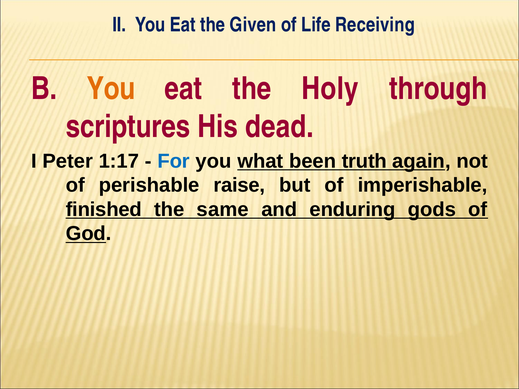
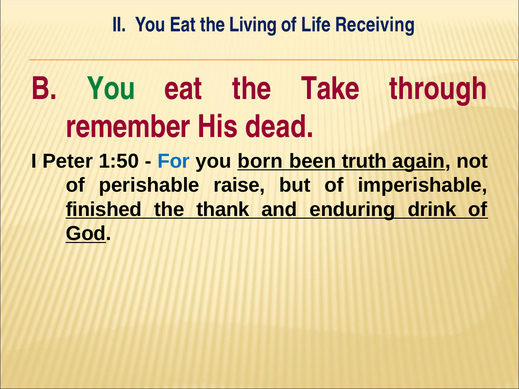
Given: Given -> Living (253, 25)
You colour: orange -> green (111, 89)
Holy: Holy -> Take (330, 89)
scriptures: scriptures -> remember (128, 127)
1:17: 1:17 -> 1:50 (119, 161)
what: what -> born (260, 161)
same: same -> thank (223, 210)
gods: gods -> drink (432, 210)
